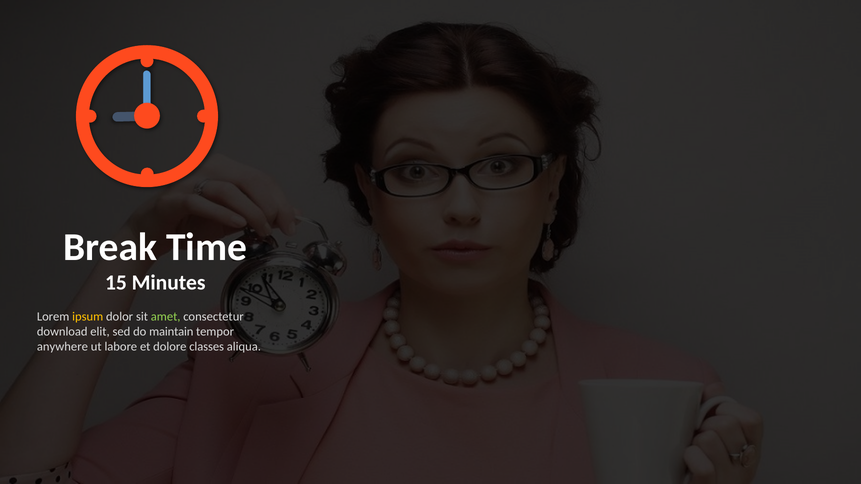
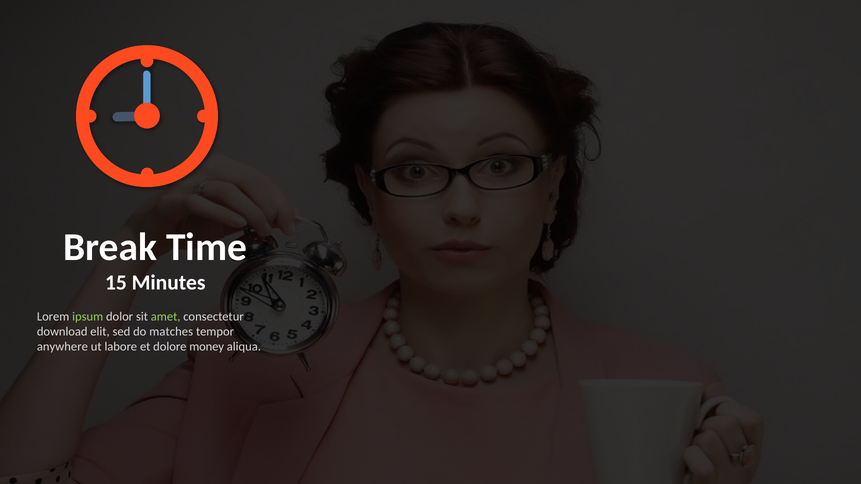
ipsum colour: yellow -> light green (88, 317)
maintain: maintain -> matches (171, 332)
classes: classes -> money (207, 347)
